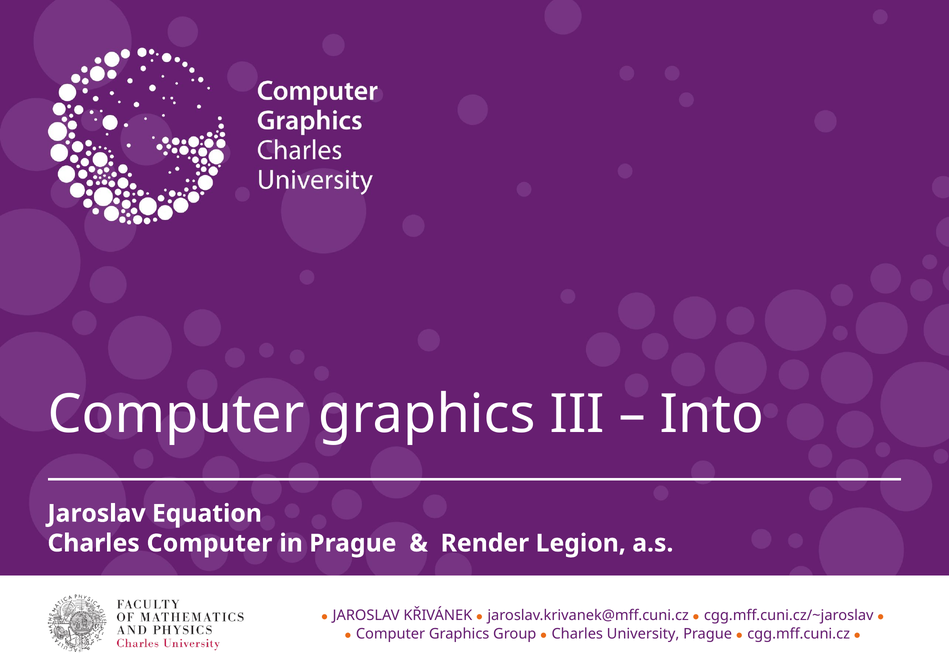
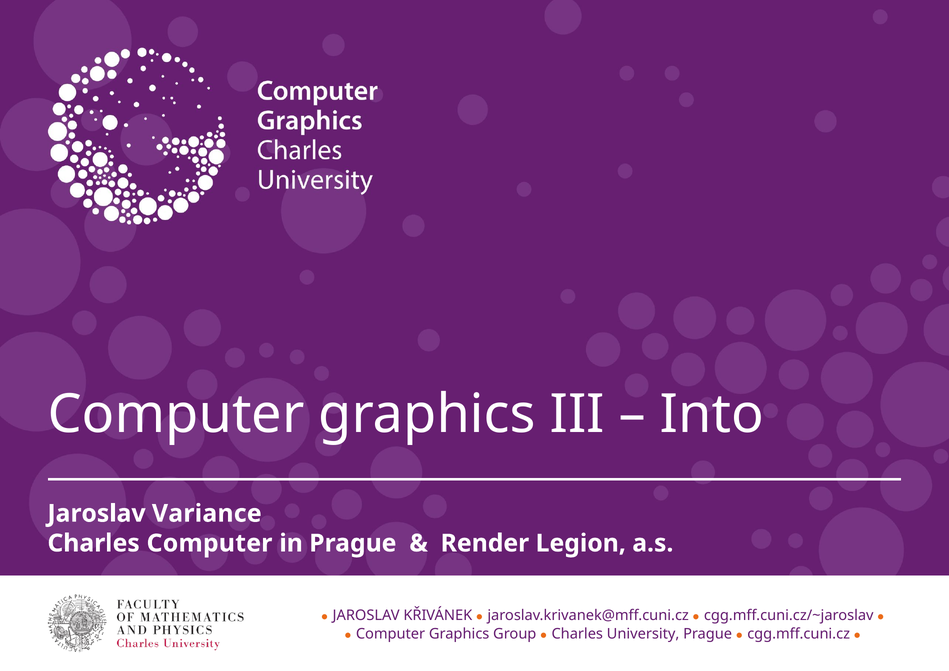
Equation: Equation -> Variance (207, 514)
